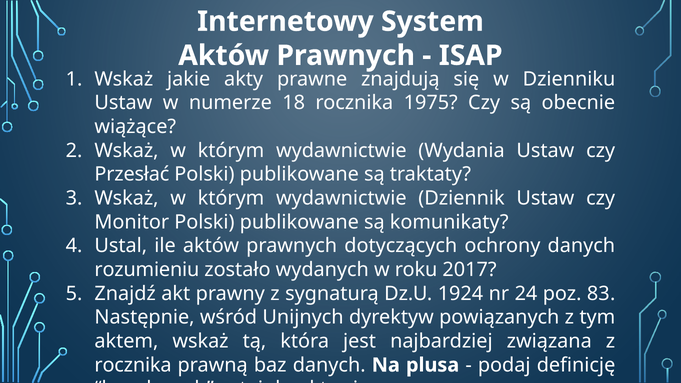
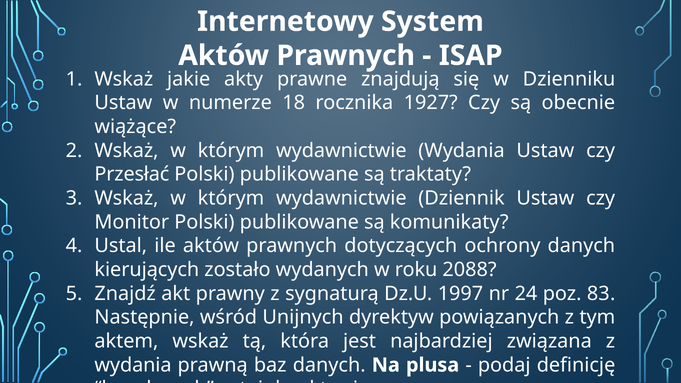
1975: 1975 -> 1927 (431, 103)
rozumieniu: rozumieniu -> kierujących (147, 270)
2017: 2017 -> 2088 (469, 270)
1924: 1924 -> 1997 (460, 294)
rocznika: rocznika -> wydania (133, 365)
